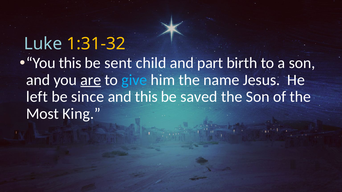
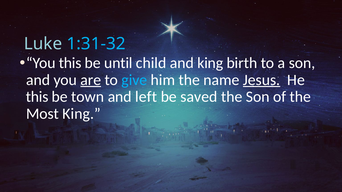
1:31-32 colour: yellow -> light blue (96, 44)
sent: sent -> until (118, 63)
and part: part -> king (210, 63)
Jesus underline: none -> present (262, 80)
left: left -> this (37, 97)
since: since -> town (88, 97)
and this: this -> left (146, 97)
